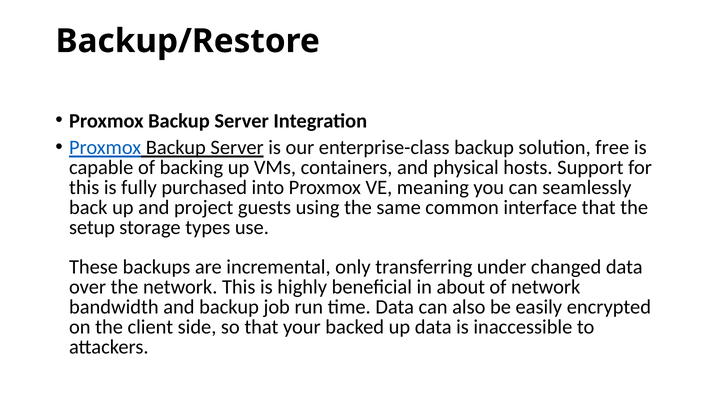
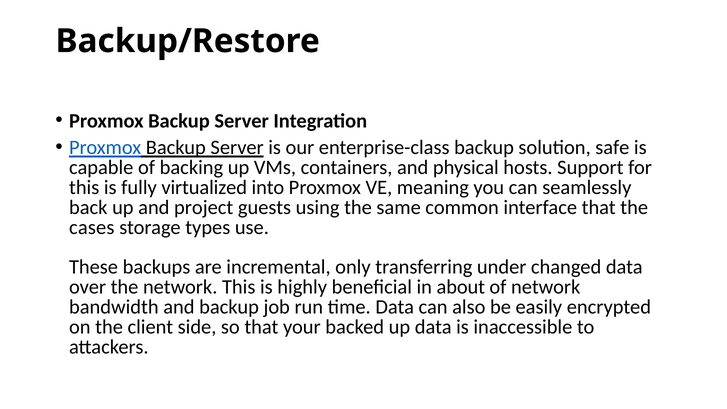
free: free -> safe (612, 148)
purchased: purchased -> virtualized (204, 188)
setup: setup -> cases (92, 227)
